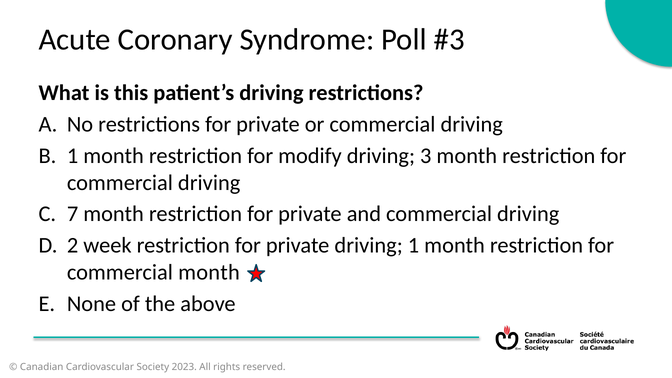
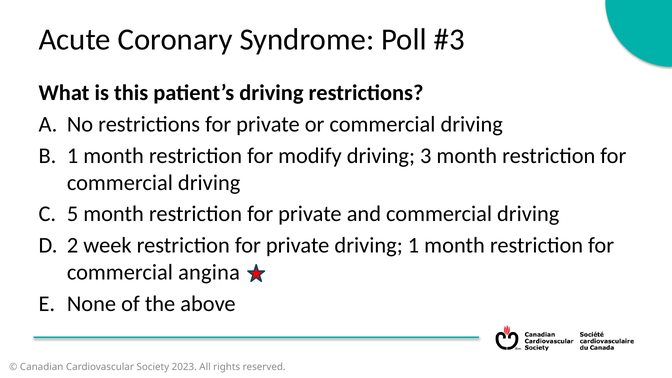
7: 7 -> 5 (73, 214)
commercial month: month -> angina (209, 272)
